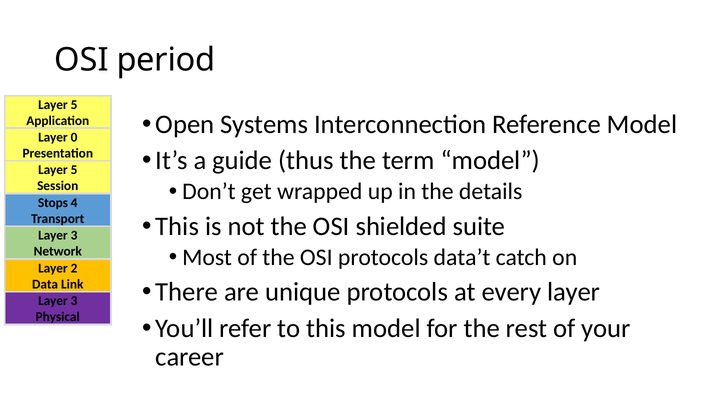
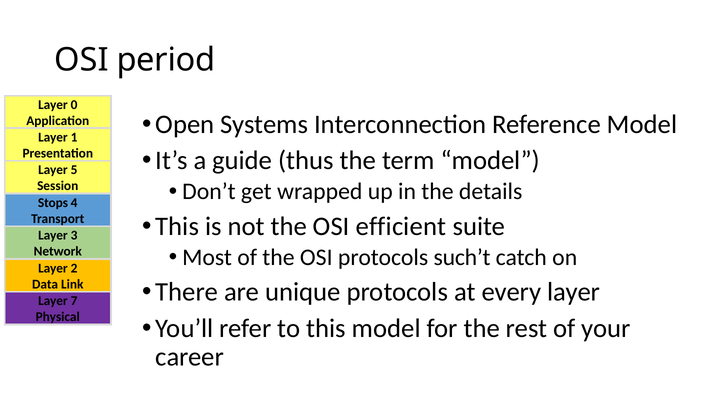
5: 5 -> 0 (74, 105)
0: 0 -> 1 (74, 137)
shielded: shielded -> efficient (401, 226)
data’t: data’t -> such’t (462, 257)
3: 3 -> 7 (74, 301)
